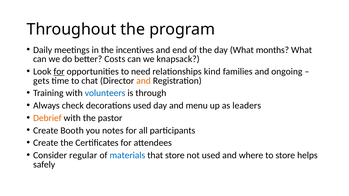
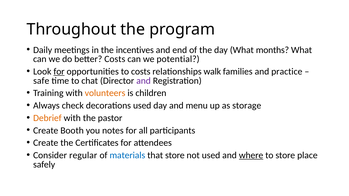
knapsack: knapsack -> potential (178, 59)
to need: need -> costs (141, 72)
kind: kind -> walk (212, 72)
ongoing: ongoing -> practice (287, 72)
gets: gets -> safe (41, 81)
and colour: orange -> purple (144, 81)
volunteers colour: blue -> orange (105, 93)
through: through -> children (151, 93)
leaders: leaders -> storage (247, 106)
where underline: none -> present (251, 155)
helps: helps -> place (307, 155)
